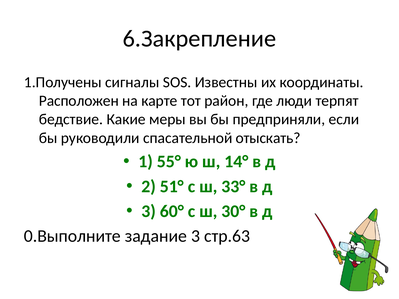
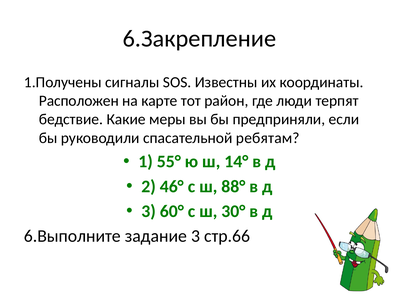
отыскать: отыскать -> ребятам (268, 138)
51°: 51° -> 46° (172, 187)
33°: 33° -> 88° (233, 187)
0.Выполните: 0.Выполните -> 6.Выполните (72, 236)
стр.63: стр.63 -> стр.66 (227, 236)
